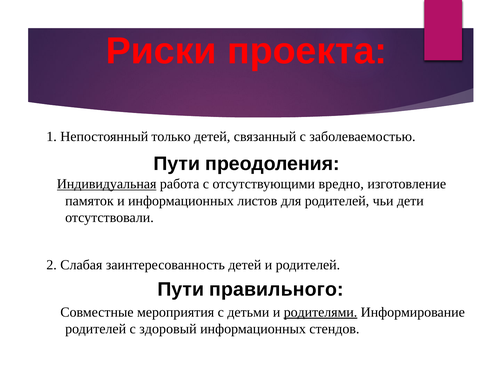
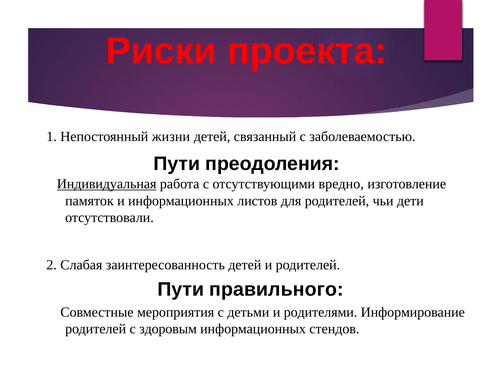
только: только -> жизни (171, 137)
родителями underline: present -> none (321, 312)
здоровый: здоровый -> здоровым (168, 329)
